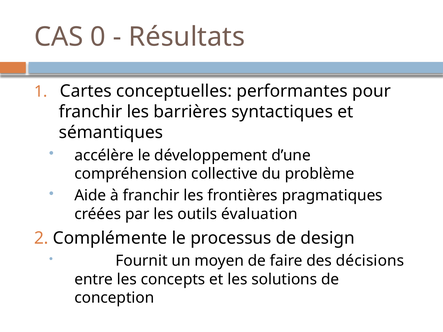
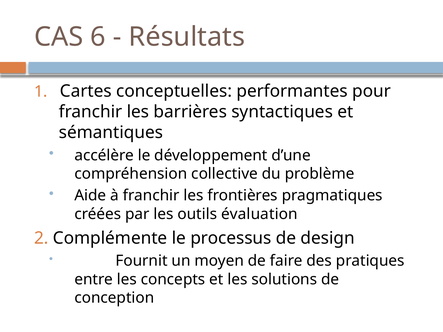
0: 0 -> 6 (98, 37)
décisions: décisions -> pratiques (370, 261)
